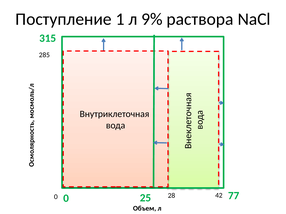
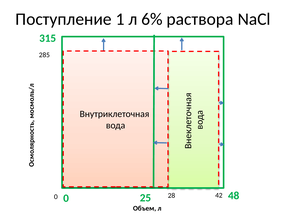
9%: 9% -> 6% (152, 19)
77: 77 -> 48 (234, 196)
